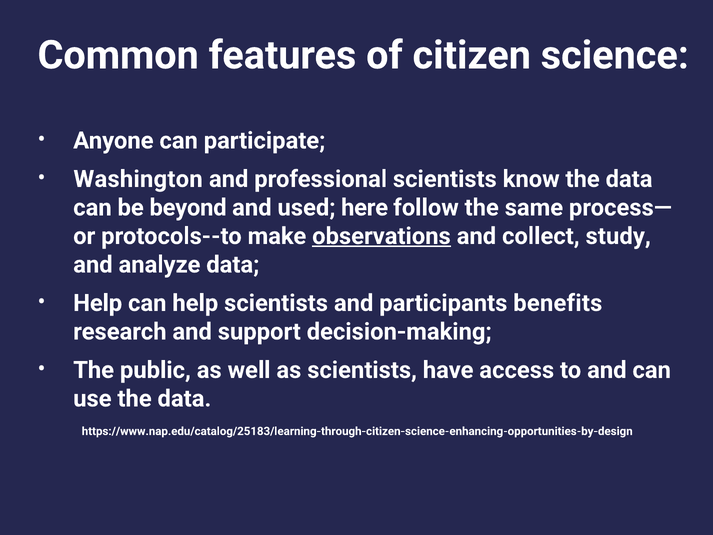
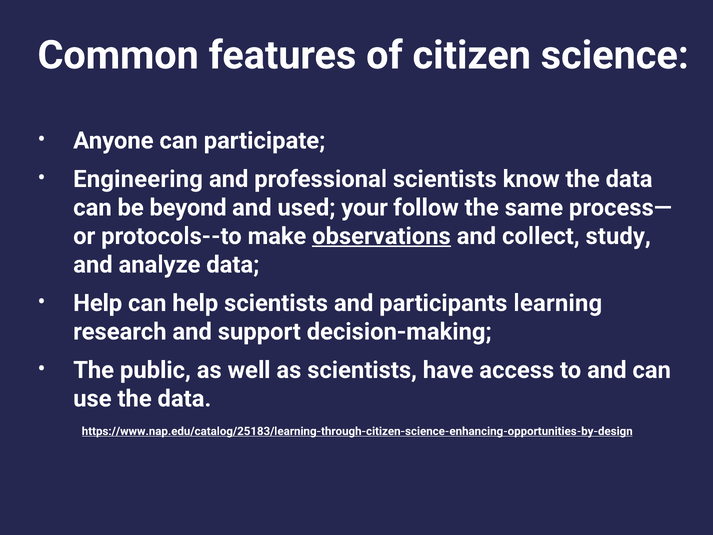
Washington: Washington -> Engineering (138, 179)
here: here -> your (365, 208)
benefits: benefits -> learning (558, 303)
https://www.nap.edu/catalog/25183/learning-through-citizen-science-enhancing-opportunities-by-design underline: none -> present (357, 431)
